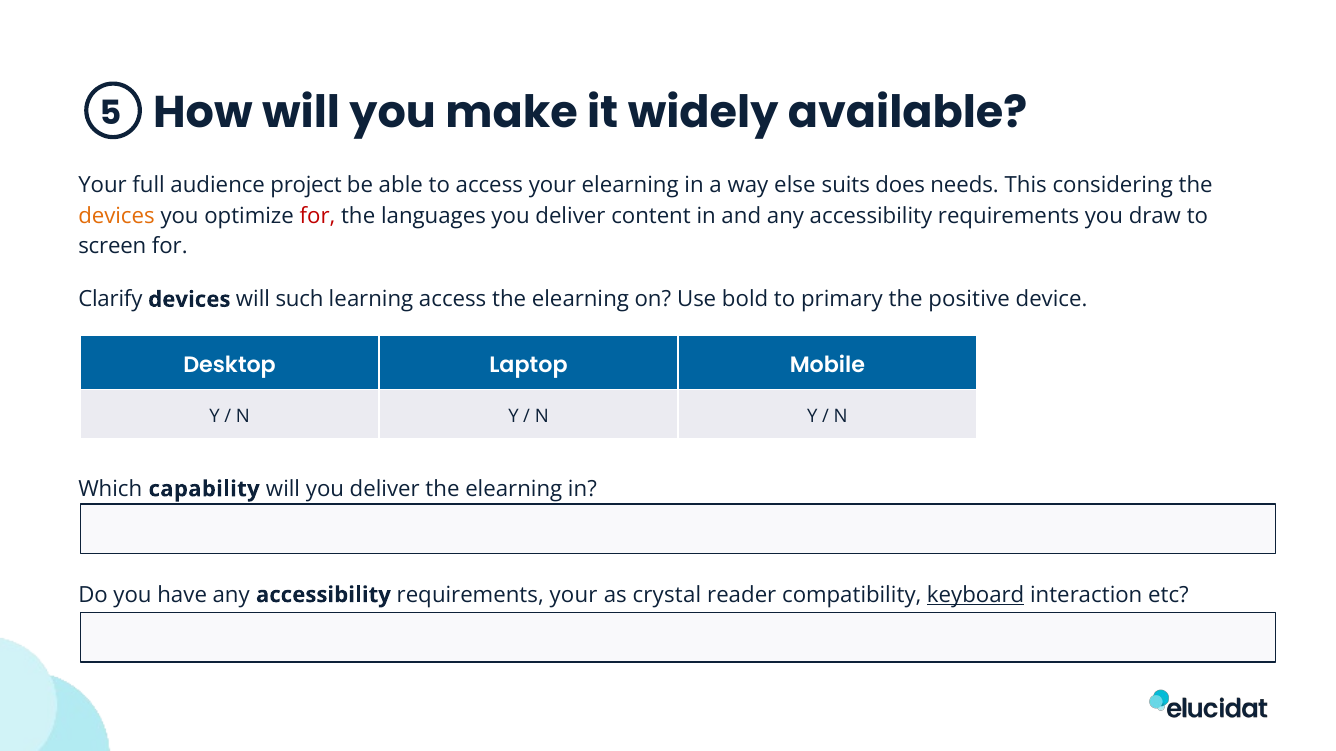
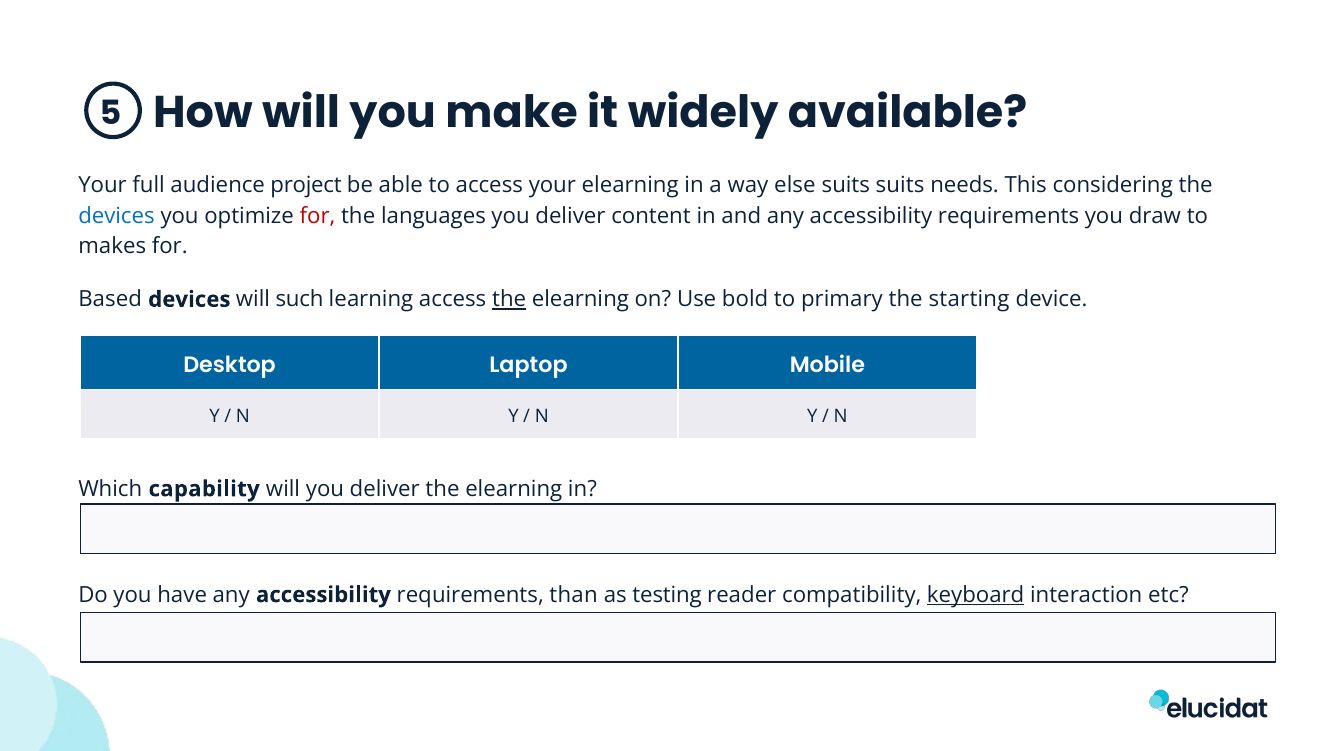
suits does: does -> suits (900, 185)
devices colour: orange -> blue (116, 216)
screen: screen -> makes (112, 247)
Clarify: Clarify -> Based (110, 300)
the underline: none -> present (509, 300)
positive: positive -> starting (969, 300)
requirements your: your -> than (574, 595)
crystal: crystal -> testing (667, 595)
